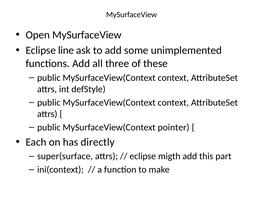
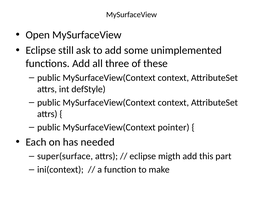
line: line -> still (66, 50)
directly: directly -> needed (98, 142)
